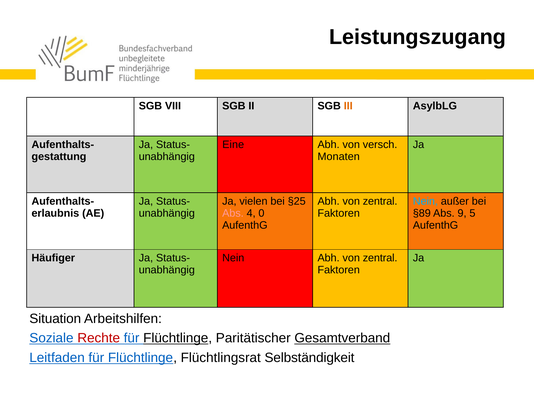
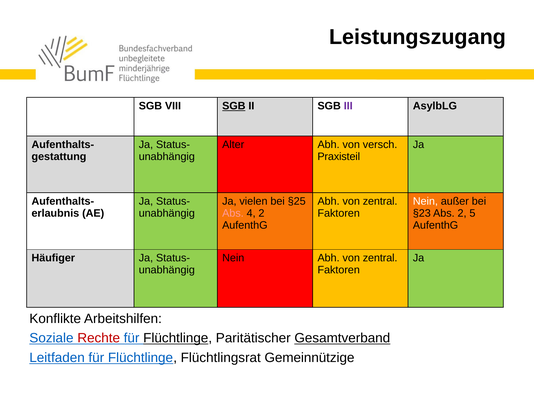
SGB underline: none -> present (234, 106)
III colour: orange -> purple (348, 106)
Eine: Eine -> Alter (233, 144)
Monaten: Monaten -> Praxisteil (339, 156)
Nein colour: light blue -> white (425, 201)
4 0: 0 -> 2 (261, 213)
§89: §89 -> §23 (422, 213)
Abs 9: 9 -> 2 (462, 213)
Situation: Situation -> Konflikte (55, 318)
Selbständigkeit: Selbständigkeit -> Gemeinnützige (309, 357)
